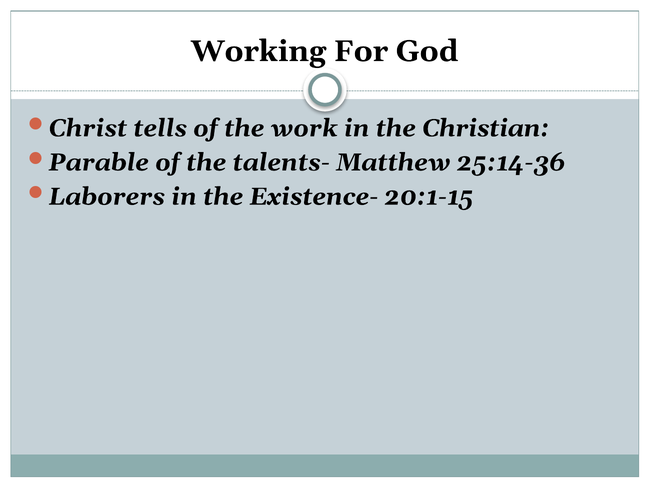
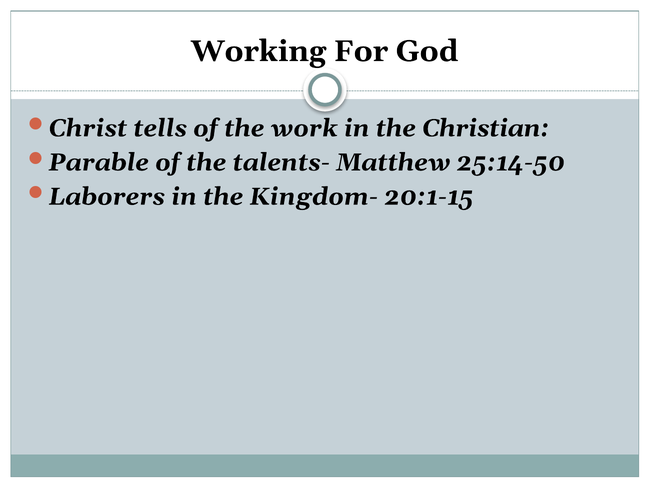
25:14-36: 25:14-36 -> 25:14-50 (511, 162)
Existence-: Existence- -> Kingdom- (314, 196)
